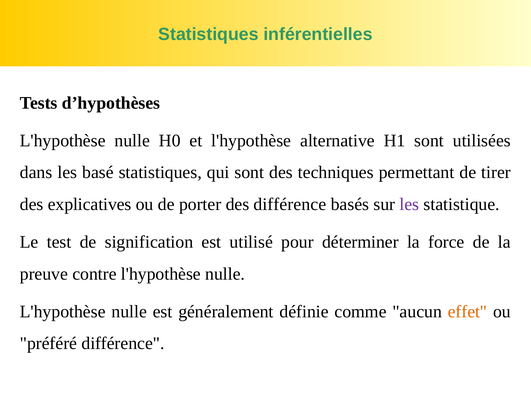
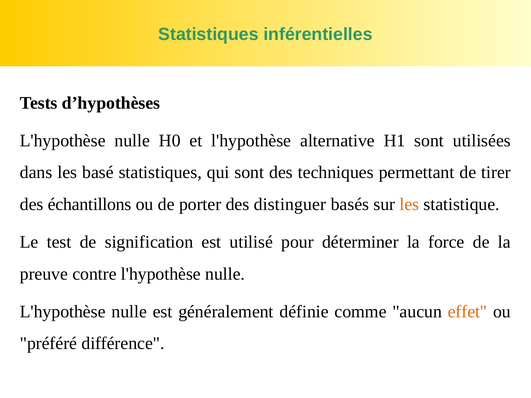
explicatives: explicatives -> échantillons (90, 204)
des différence: différence -> distinguer (290, 204)
les colour: purple -> orange (409, 204)
